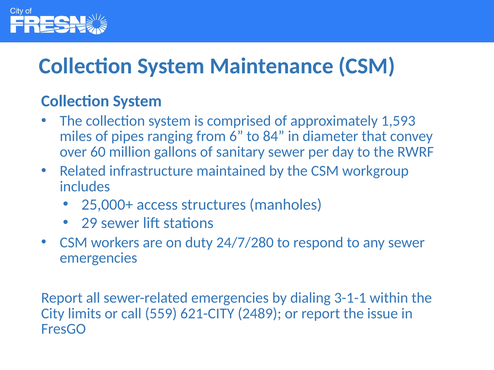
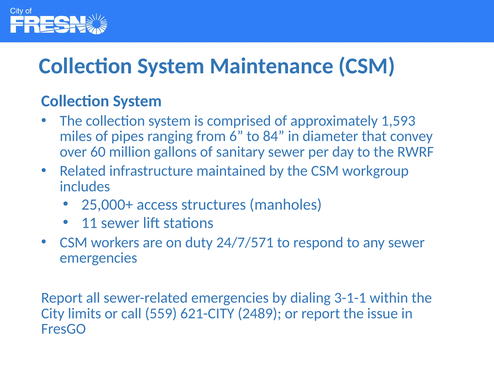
29: 29 -> 11 (89, 223)
24/7/280: 24/7/280 -> 24/7/571 (245, 243)
